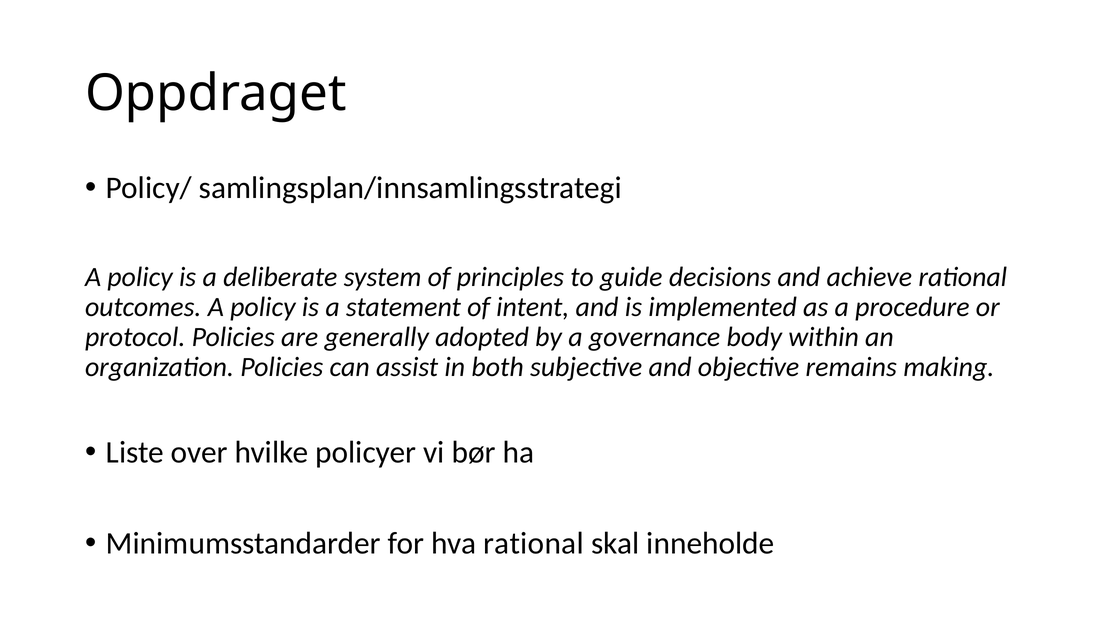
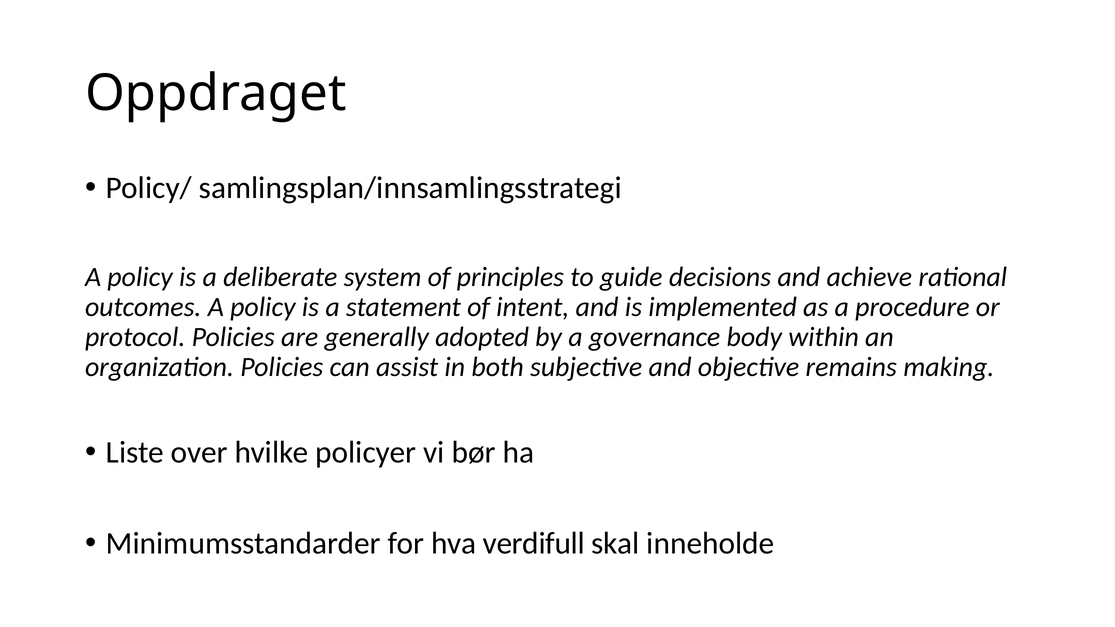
hva rational: rational -> verdifull (534, 544)
